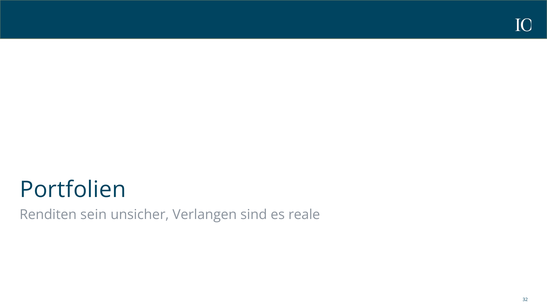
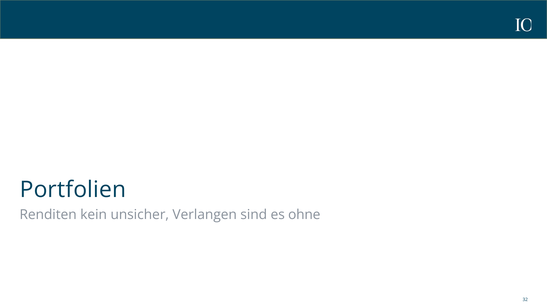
sein: sein -> kein (94, 215)
reale: reale -> ohne (304, 215)
